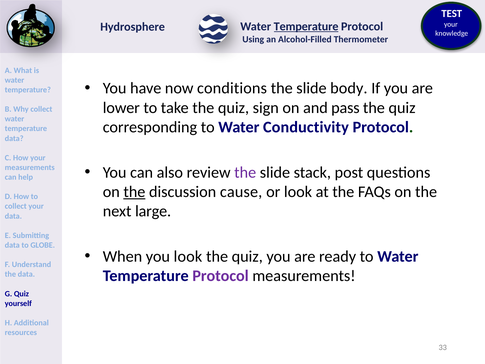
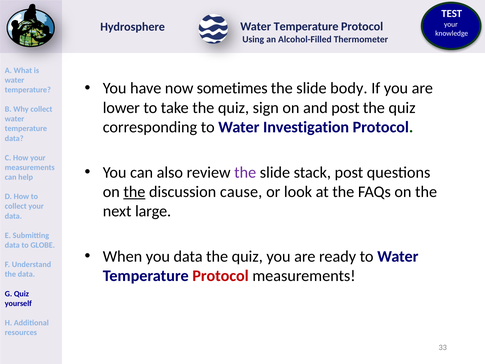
Temperature underline: present -> none (306, 27)
conditions: conditions -> sometimes (232, 88)
and pass: pass -> post (345, 108)
Conductivity: Conductivity -> Investigation (306, 127)
you look: look -> data (188, 256)
Protocol colour: purple -> red (221, 276)
